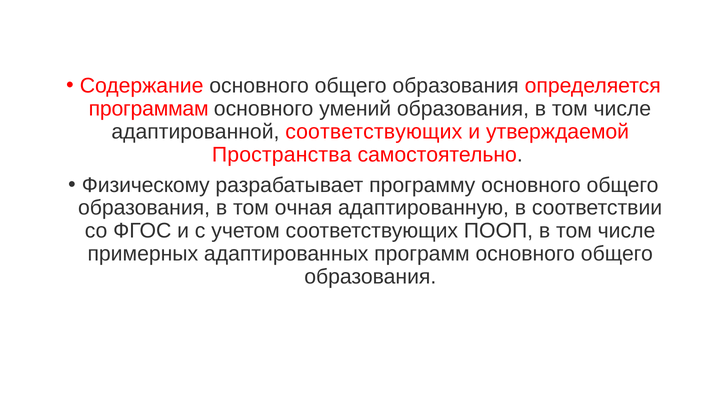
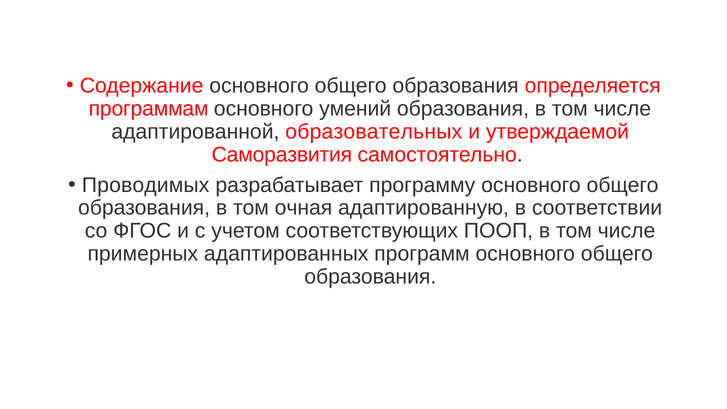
адаптированной соответствующих: соответствующих -> образовательных (374, 132)
Пространства: Пространства -> Саморазвития (282, 155)
Физическому: Физическому -> Проводимых (146, 185)
